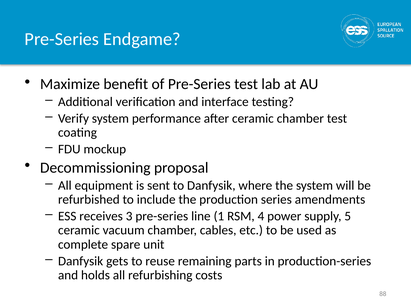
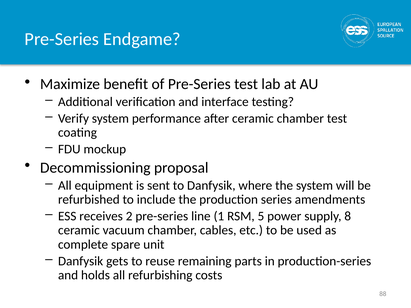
3: 3 -> 2 (129, 216)
4: 4 -> 5 (261, 216)
5: 5 -> 8 (348, 216)
